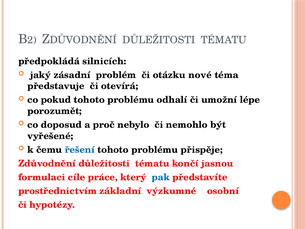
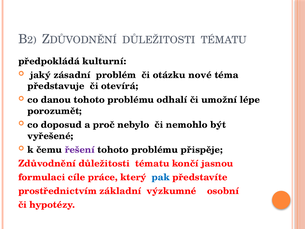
silnicích: silnicích -> kulturní (104, 61)
pokud: pokud -> danou (56, 100)
řešení colour: blue -> purple (80, 150)
